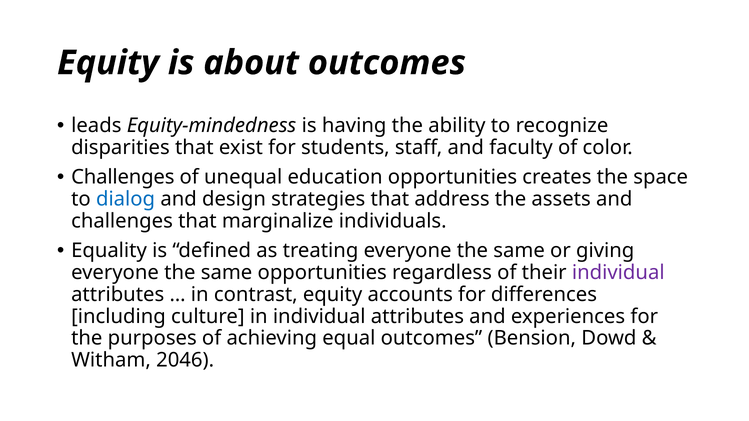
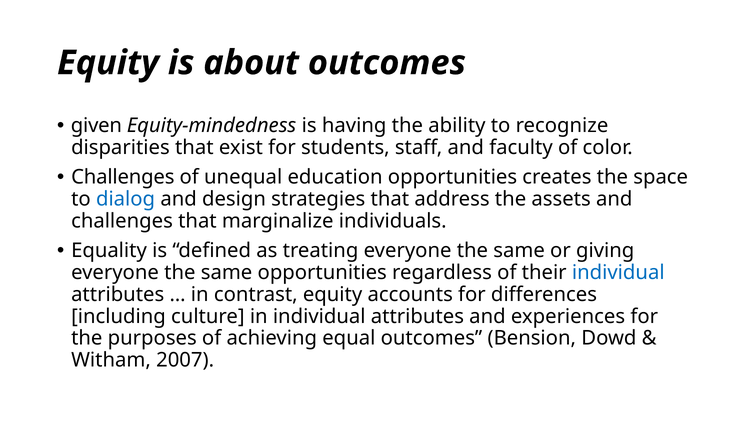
leads: leads -> given (96, 126)
individual colour: purple -> blue (618, 273)
2046: 2046 -> 2007 (185, 360)
